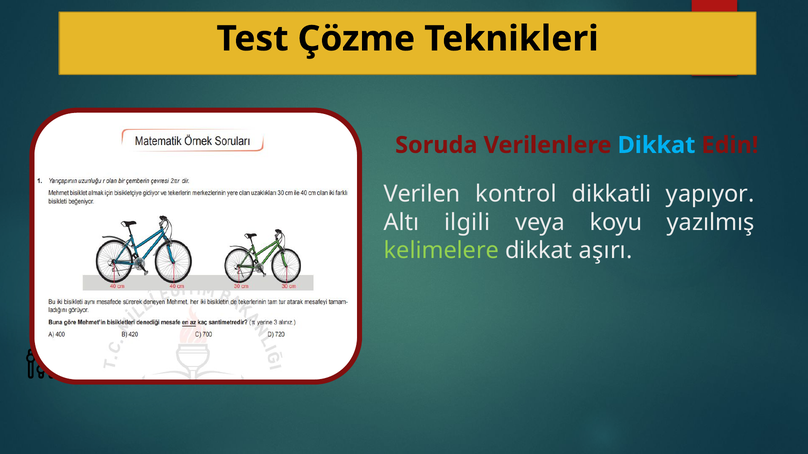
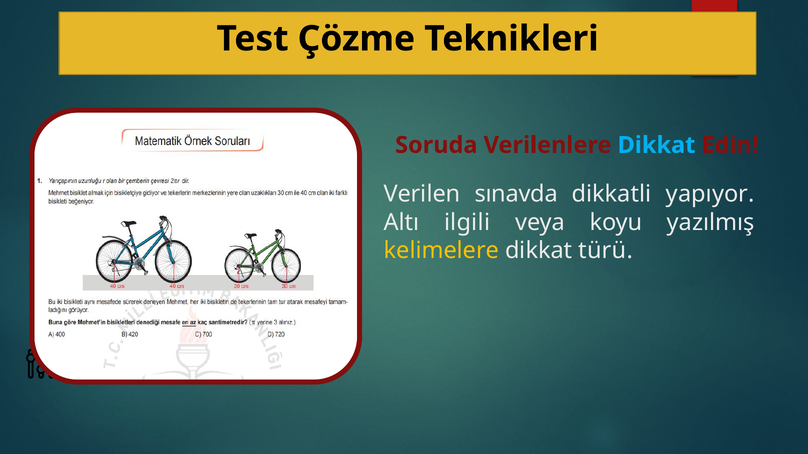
kontrol: kontrol -> sınavda (516, 194)
kelimelere colour: light green -> yellow (441, 251)
aşırı: aşırı -> türü (606, 251)
